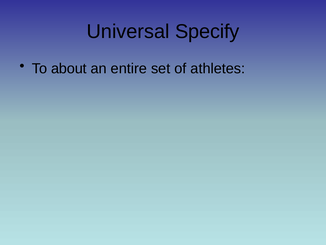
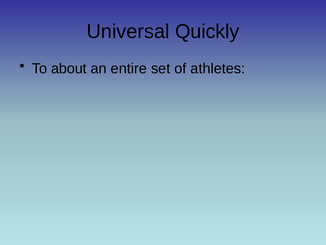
Specify: Specify -> Quickly (207, 32)
